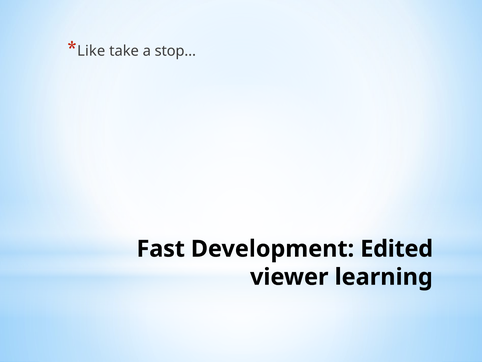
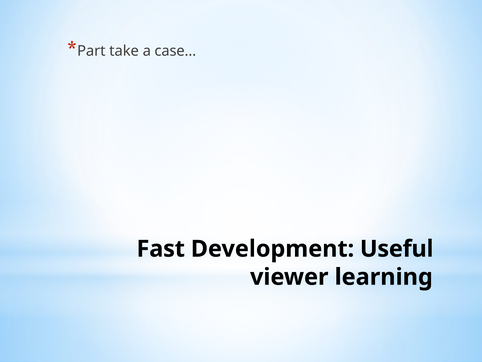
Like: Like -> Part (91, 51)
stop…: stop… -> case… (175, 51)
Edited: Edited -> Useful (397, 249)
